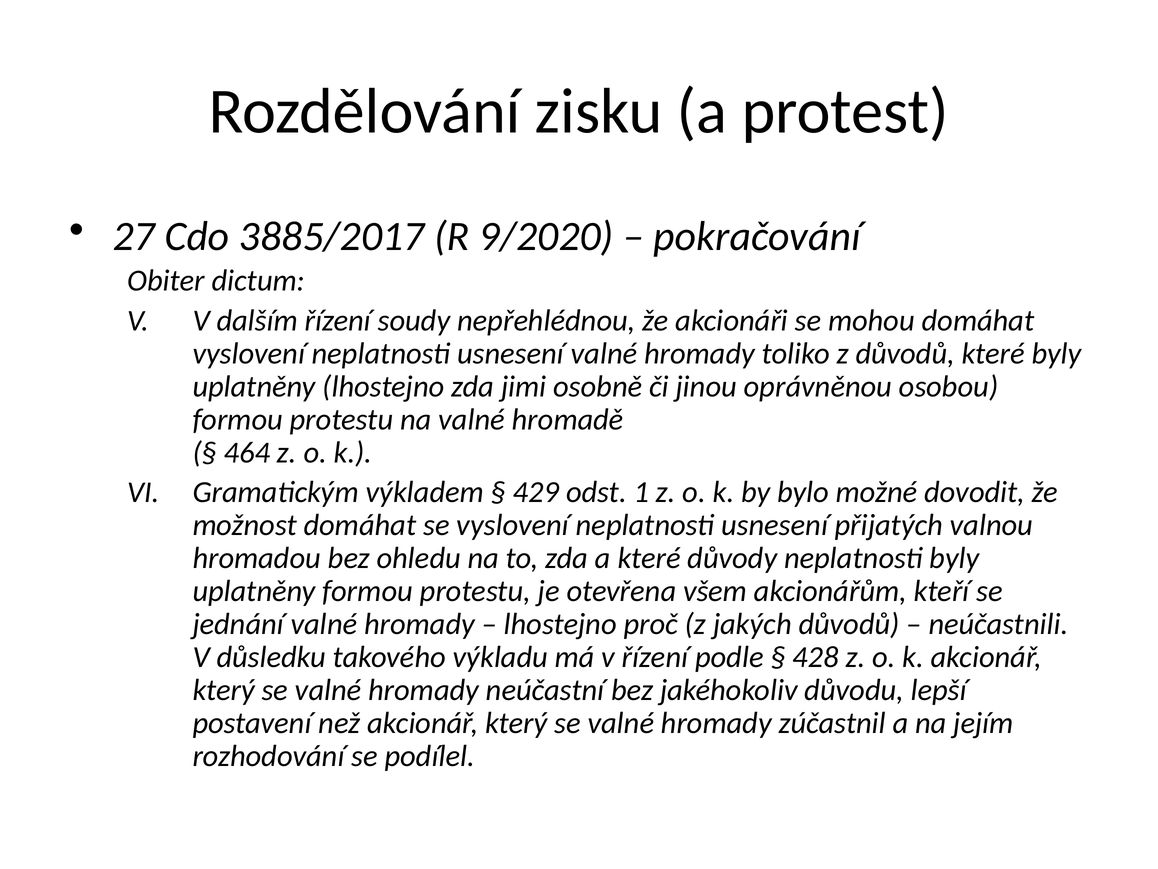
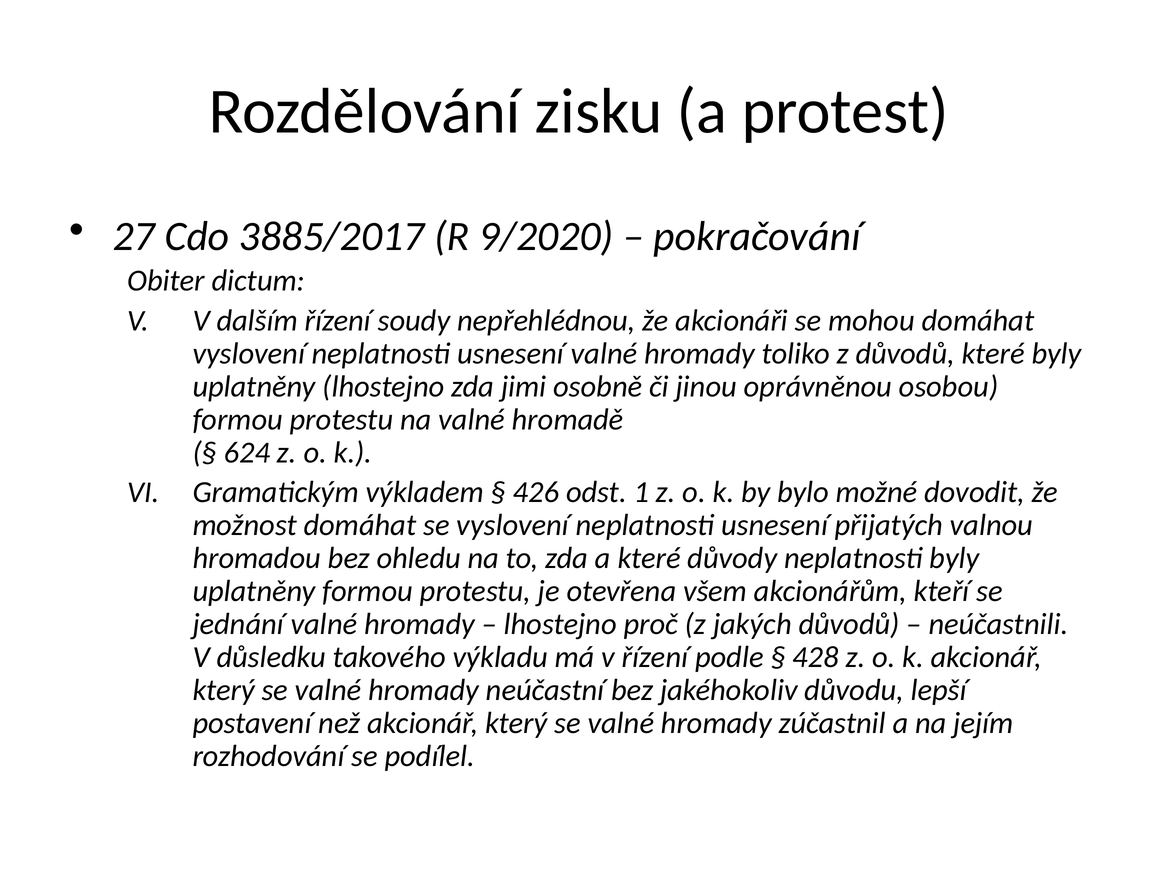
464: 464 -> 624 (247, 452)
429: 429 -> 426 (536, 492)
